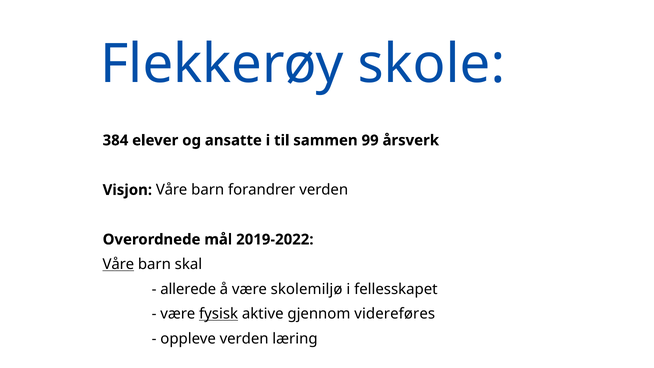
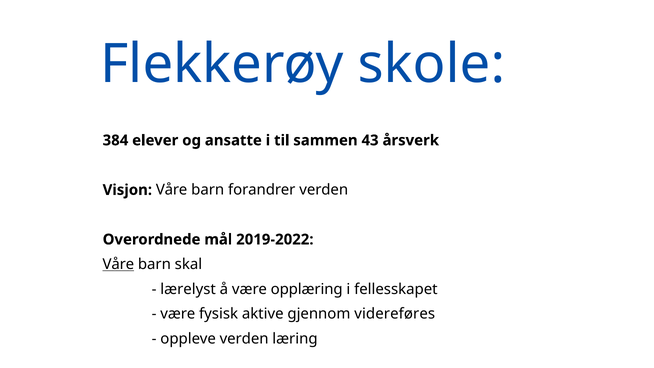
99: 99 -> 43 (370, 140)
allerede: allerede -> lærelyst (188, 289)
skolemiljø: skolemiljø -> opplæring (307, 289)
fysisk underline: present -> none (219, 314)
